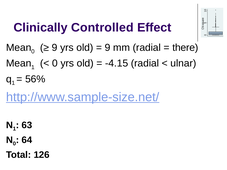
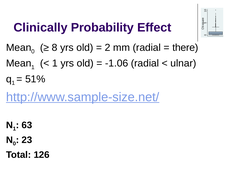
Controlled: Controlled -> Probability (102, 28)
9: 9 -> 8 (55, 48)
9: 9 -> 2 (108, 48)
0: 0 -> 1 (55, 63)
-4.15: -4.15 -> -1.06 (117, 63)
56%: 56% -> 51% (35, 79)
64: 64 -> 23 (27, 140)
